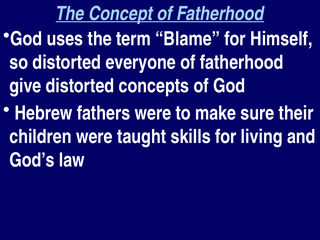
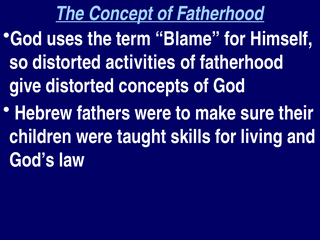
everyone: everyone -> activities (141, 62)
